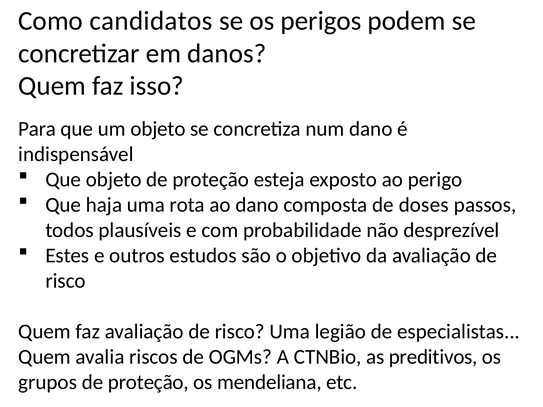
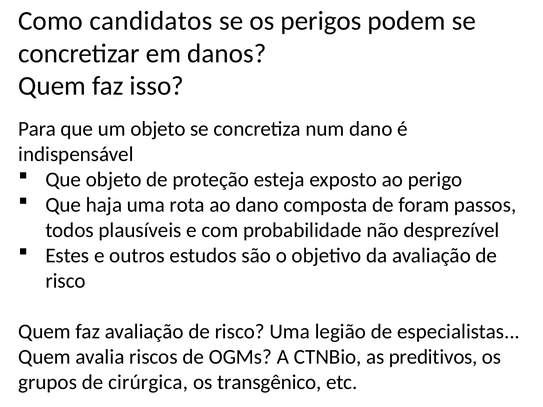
doses: doses -> foram (424, 205)
grupos de proteção: proteção -> cirúrgica (148, 383)
mendeliana: mendeliana -> transgênico (269, 383)
